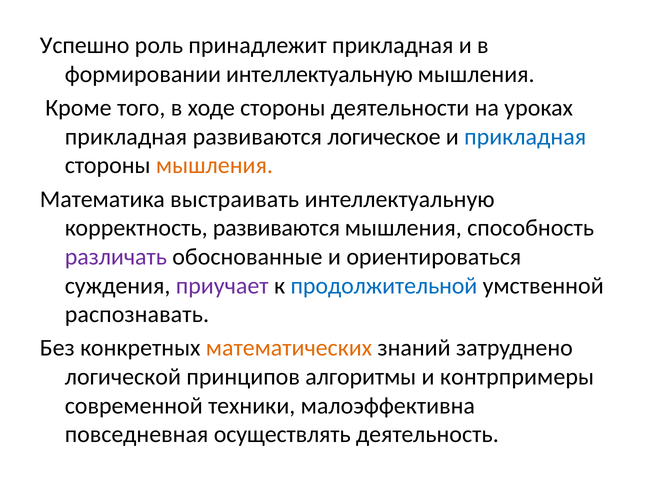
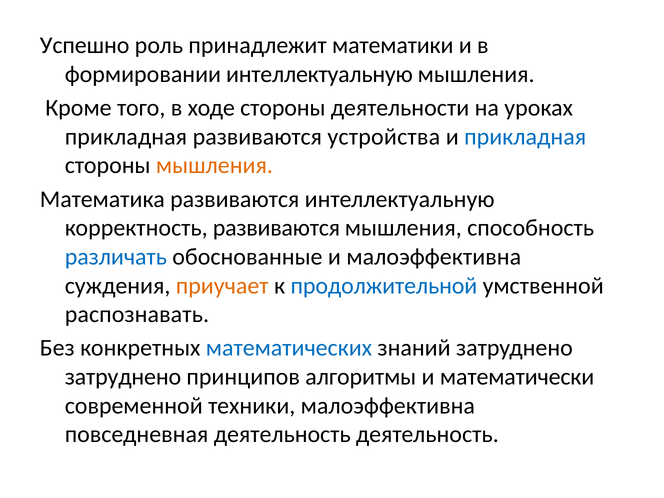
принадлежит прикладная: прикладная -> математики (393, 45)
логическое: логическое -> устройства (384, 137)
Математика выстраивать: выстраивать -> развиваются (235, 199)
различать colour: purple -> blue (116, 257)
и ориентироваться: ориентироваться -> малоэффективна (434, 257)
приучает colour: purple -> orange (222, 286)
математических colour: orange -> blue (289, 348)
логической: логической -> затруднено (123, 377)
контрпримеры: контрпримеры -> математически (517, 377)
повседневная осуществлять: осуществлять -> деятельность (282, 435)
